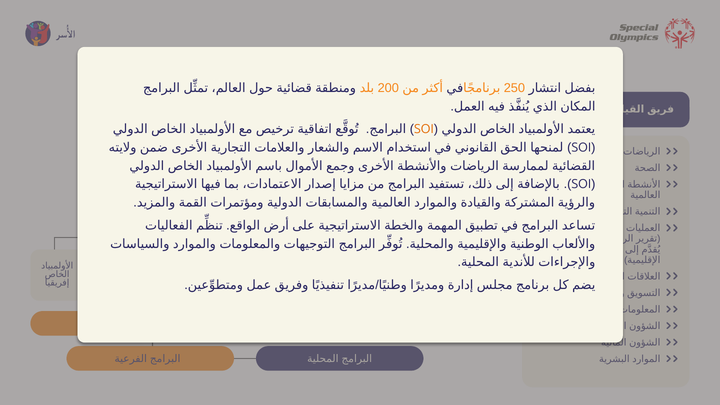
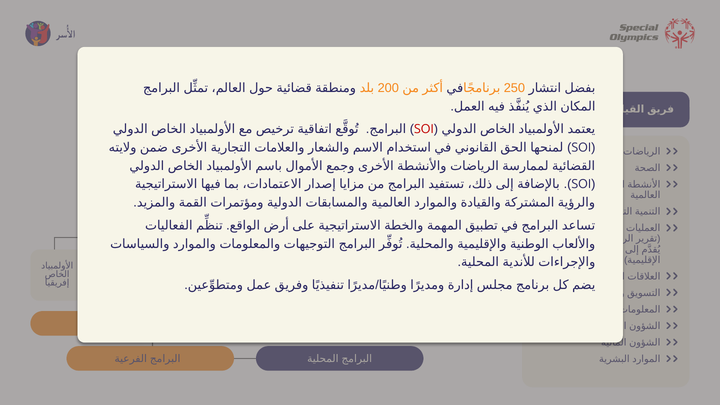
SOI colour: orange -> red (424, 129)
